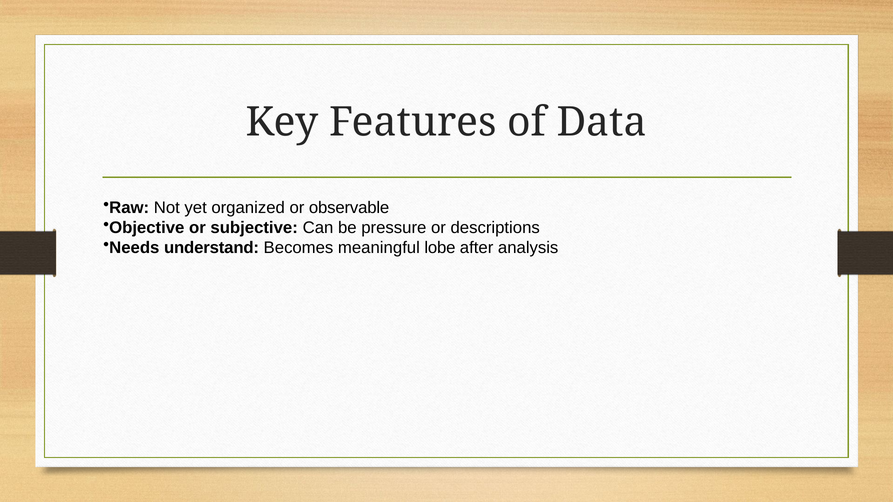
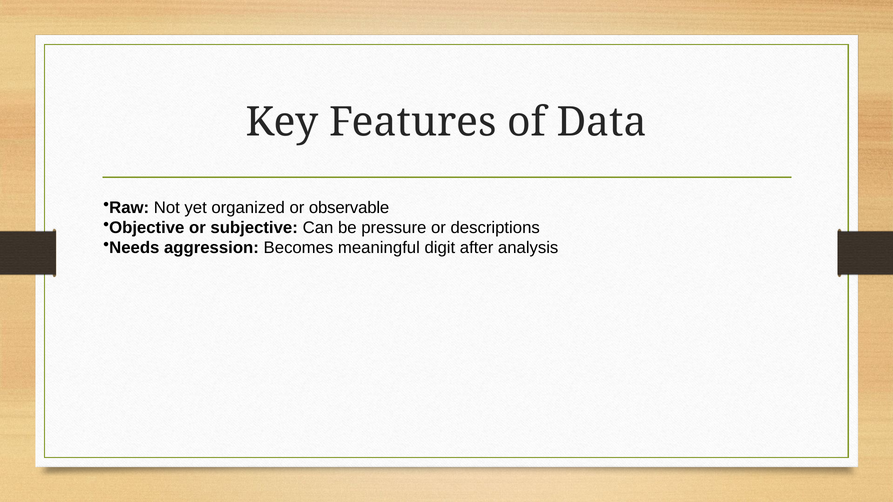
understand: understand -> aggression (211, 248)
lobe: lobe -> digit (440, 248)
